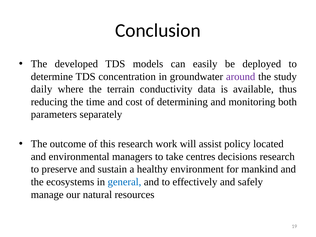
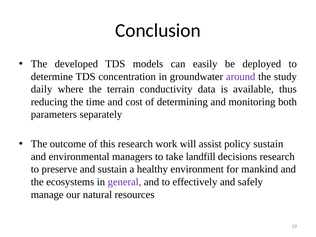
policy located: located -> sustain (268, 144)
centres: centres -> landfill (201, 157)
general colour: blue -> purple (124, 182)
